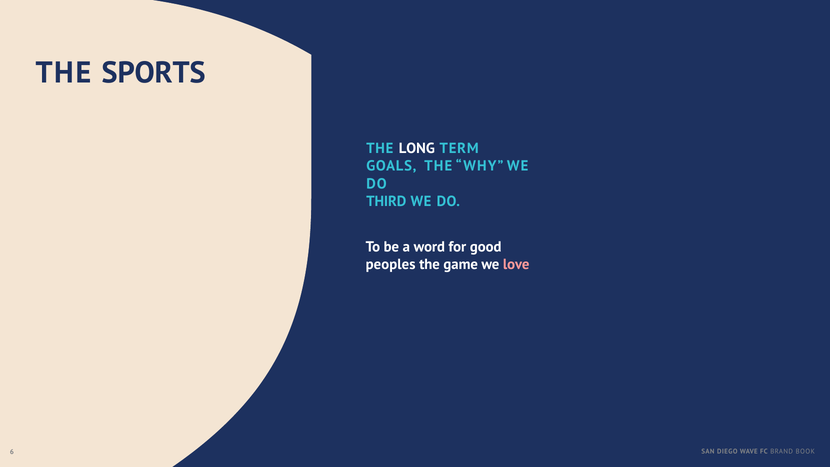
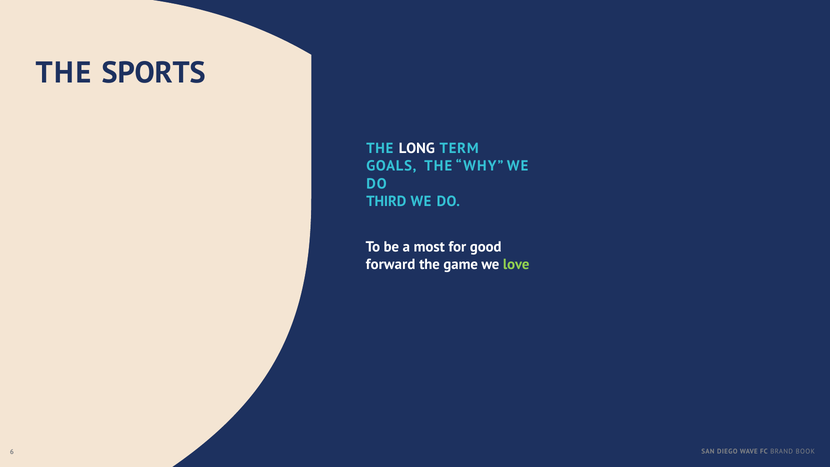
word: word -> most (429, 247)
peoples: peoples -> forward (391, 264)
love colour: pink -> light green (516, 264)
